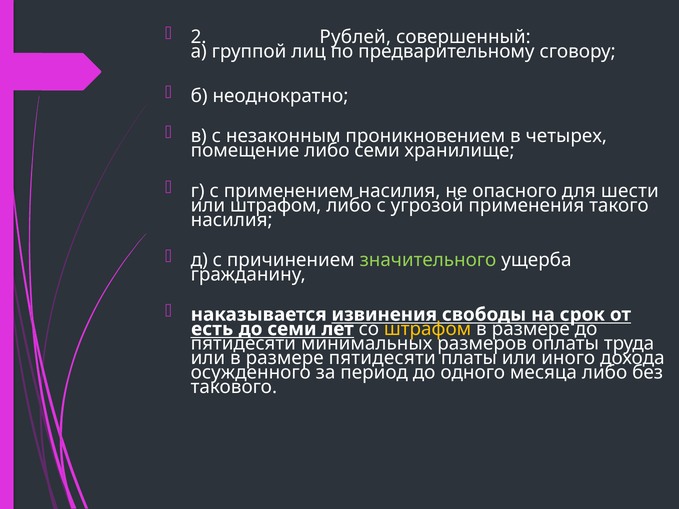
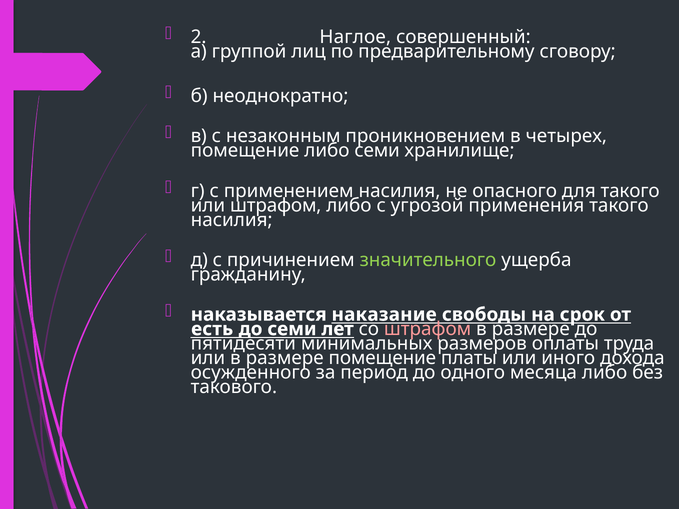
Рублей: Рублей -> Наглое (355, 37)
для шести: шести -> такого (630, 191)
извинения: извинения -> наказание (384, 315)
штрафом colour: yellow -> pink (428, 329)
размере пятидесяти: пятидесяти -> помещение (382, 358)
